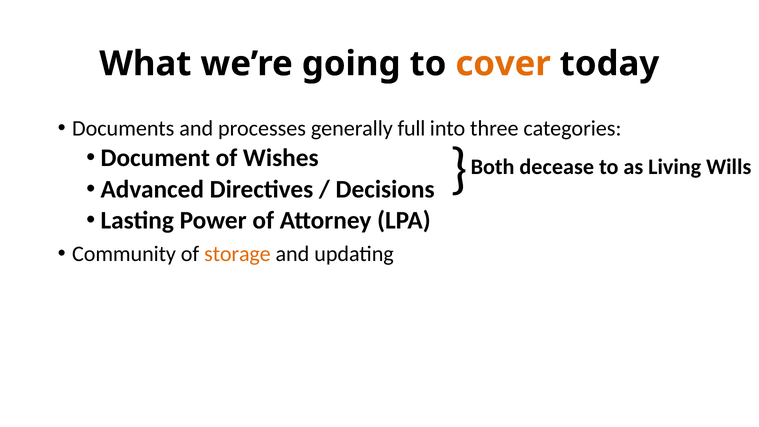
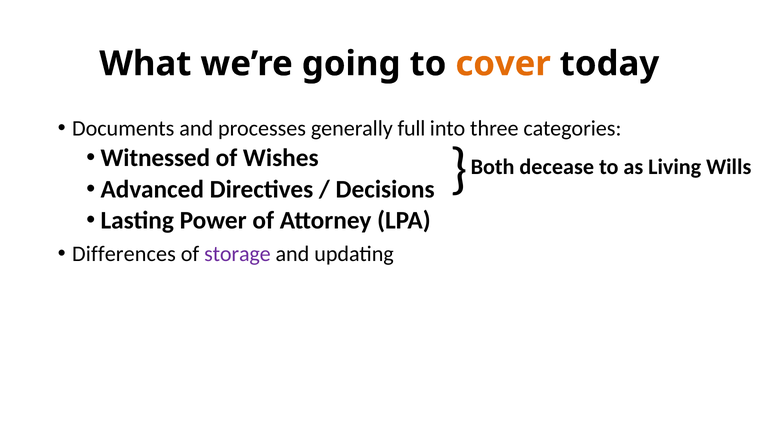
Document: Document -> Witnessed (155, 158)
Community: Community -> Differences (124, 254)
storage colour: orange -> purple (237, 254)
